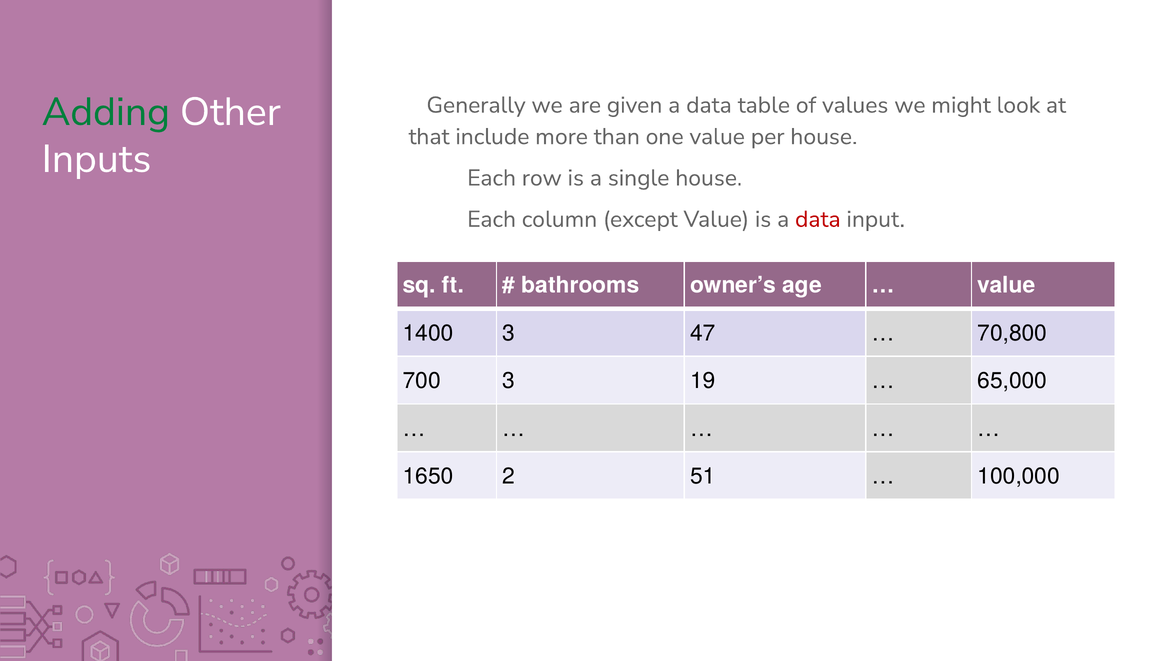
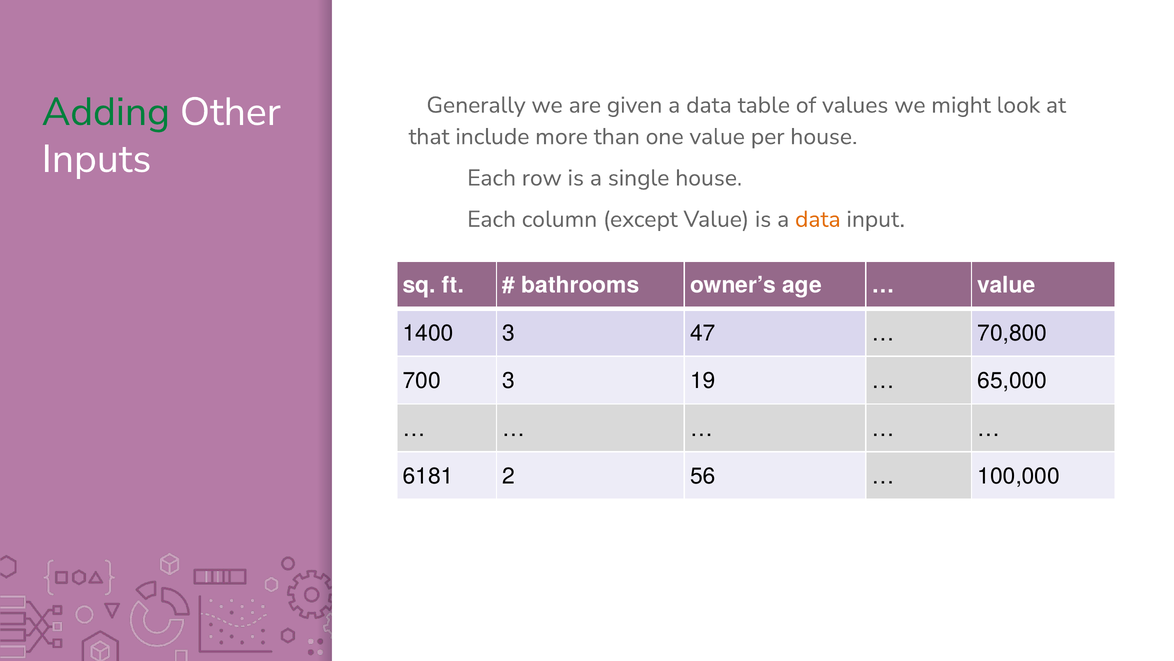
data colour: red -> orange (818, 219)
1650: 1650 -> 6181 (428, 476)
51: 51 -> 56 (703, 476)
